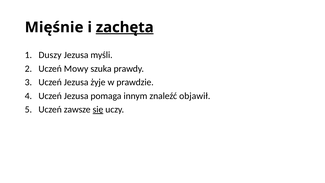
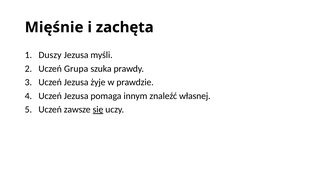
zachęta underline: present -> none (125, 27)
Mowy: Mowy -> Grupa (76, 69)
objawił: objawił -> własnej (195, 96)
